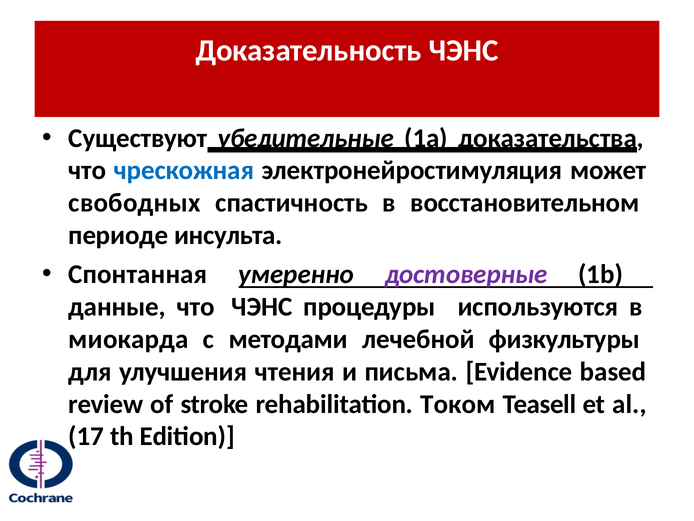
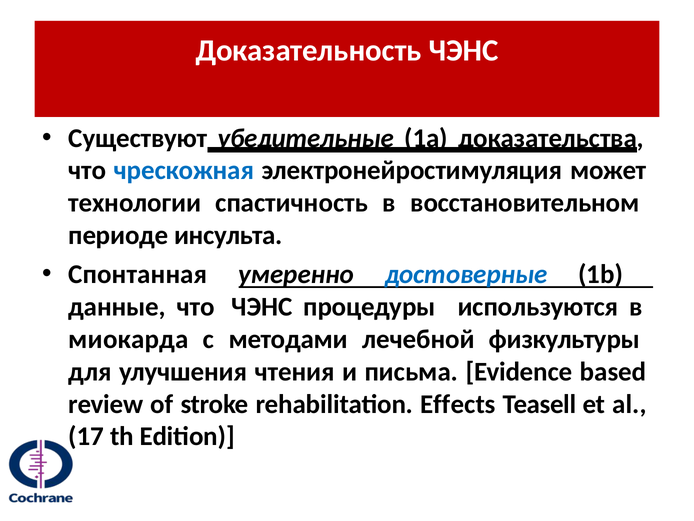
свободных: свободных -> технологии (135, 203)
достоверные colour: purple -> blue (466, 274)
Током: Током -> Effects (458, 404)
